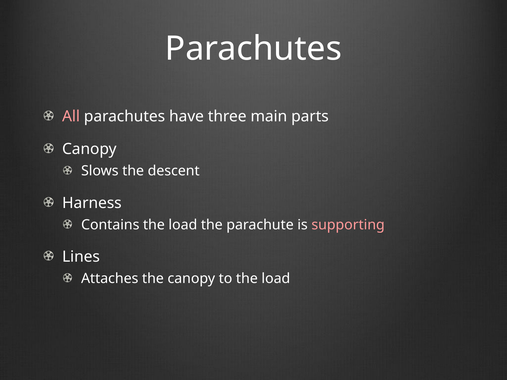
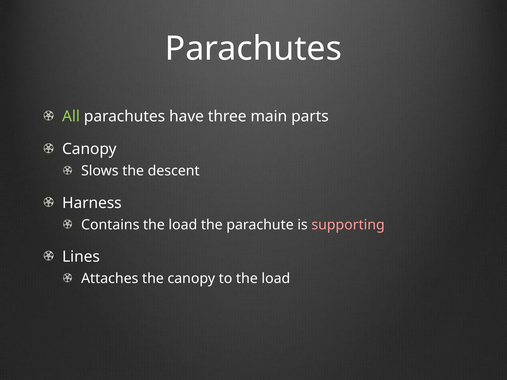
All colour: pink -> light green (71, 117)
